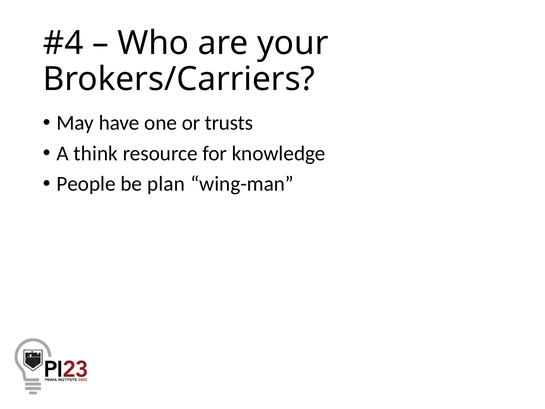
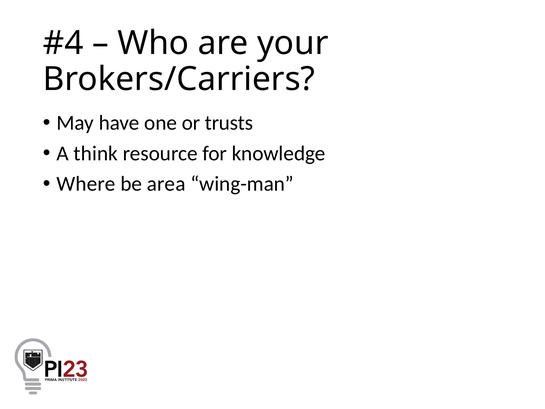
People: People -> Where (86, 184)
plan: plan -> area (166, 184)
